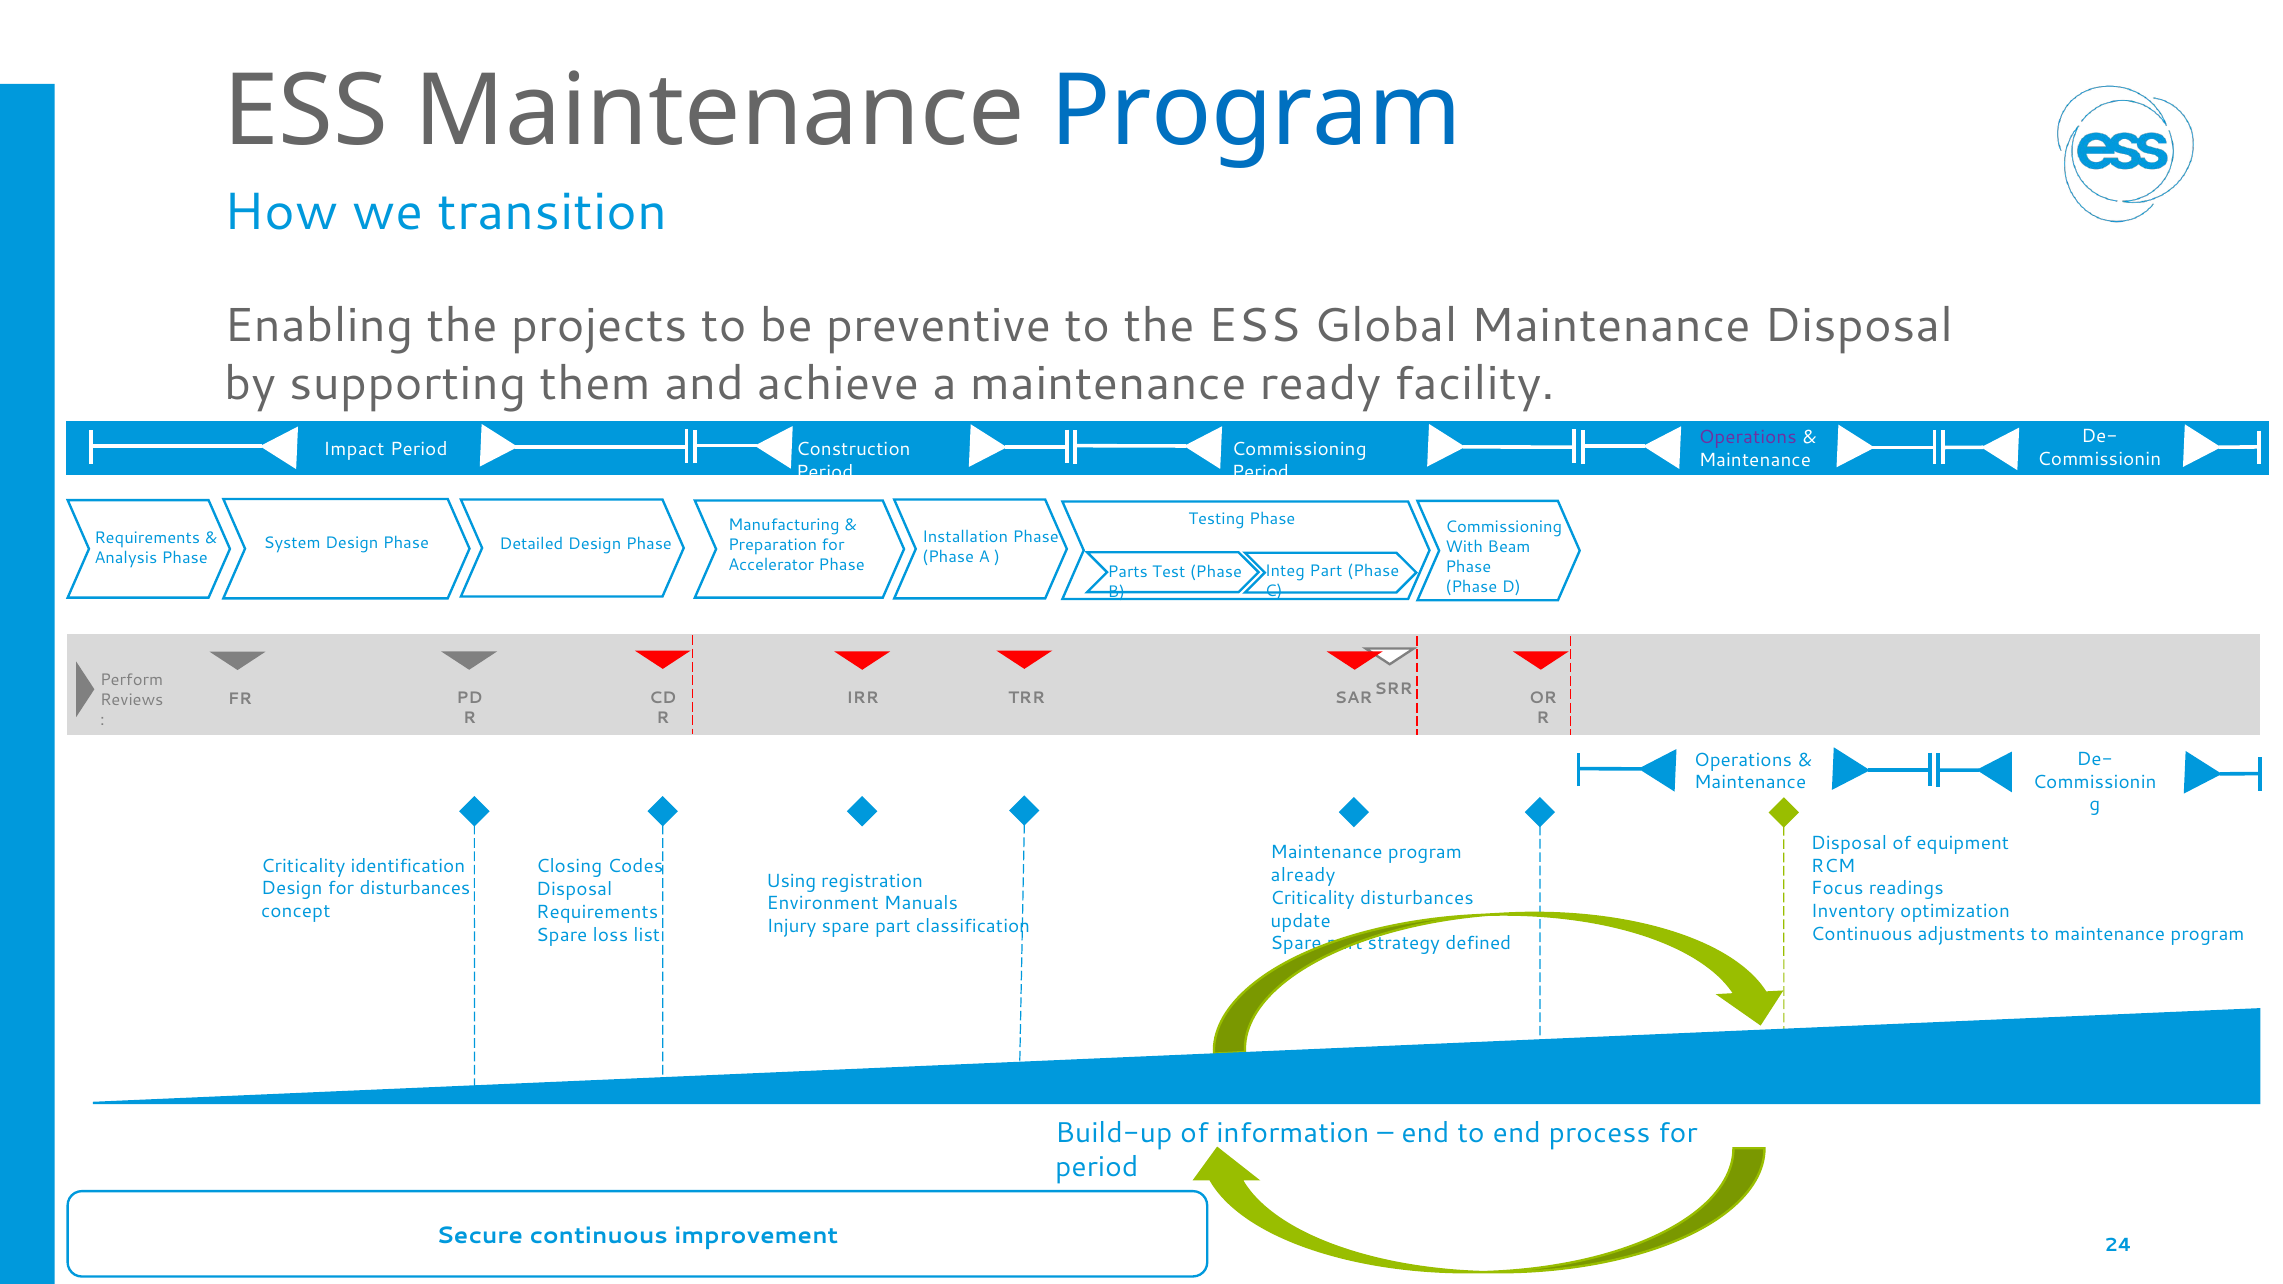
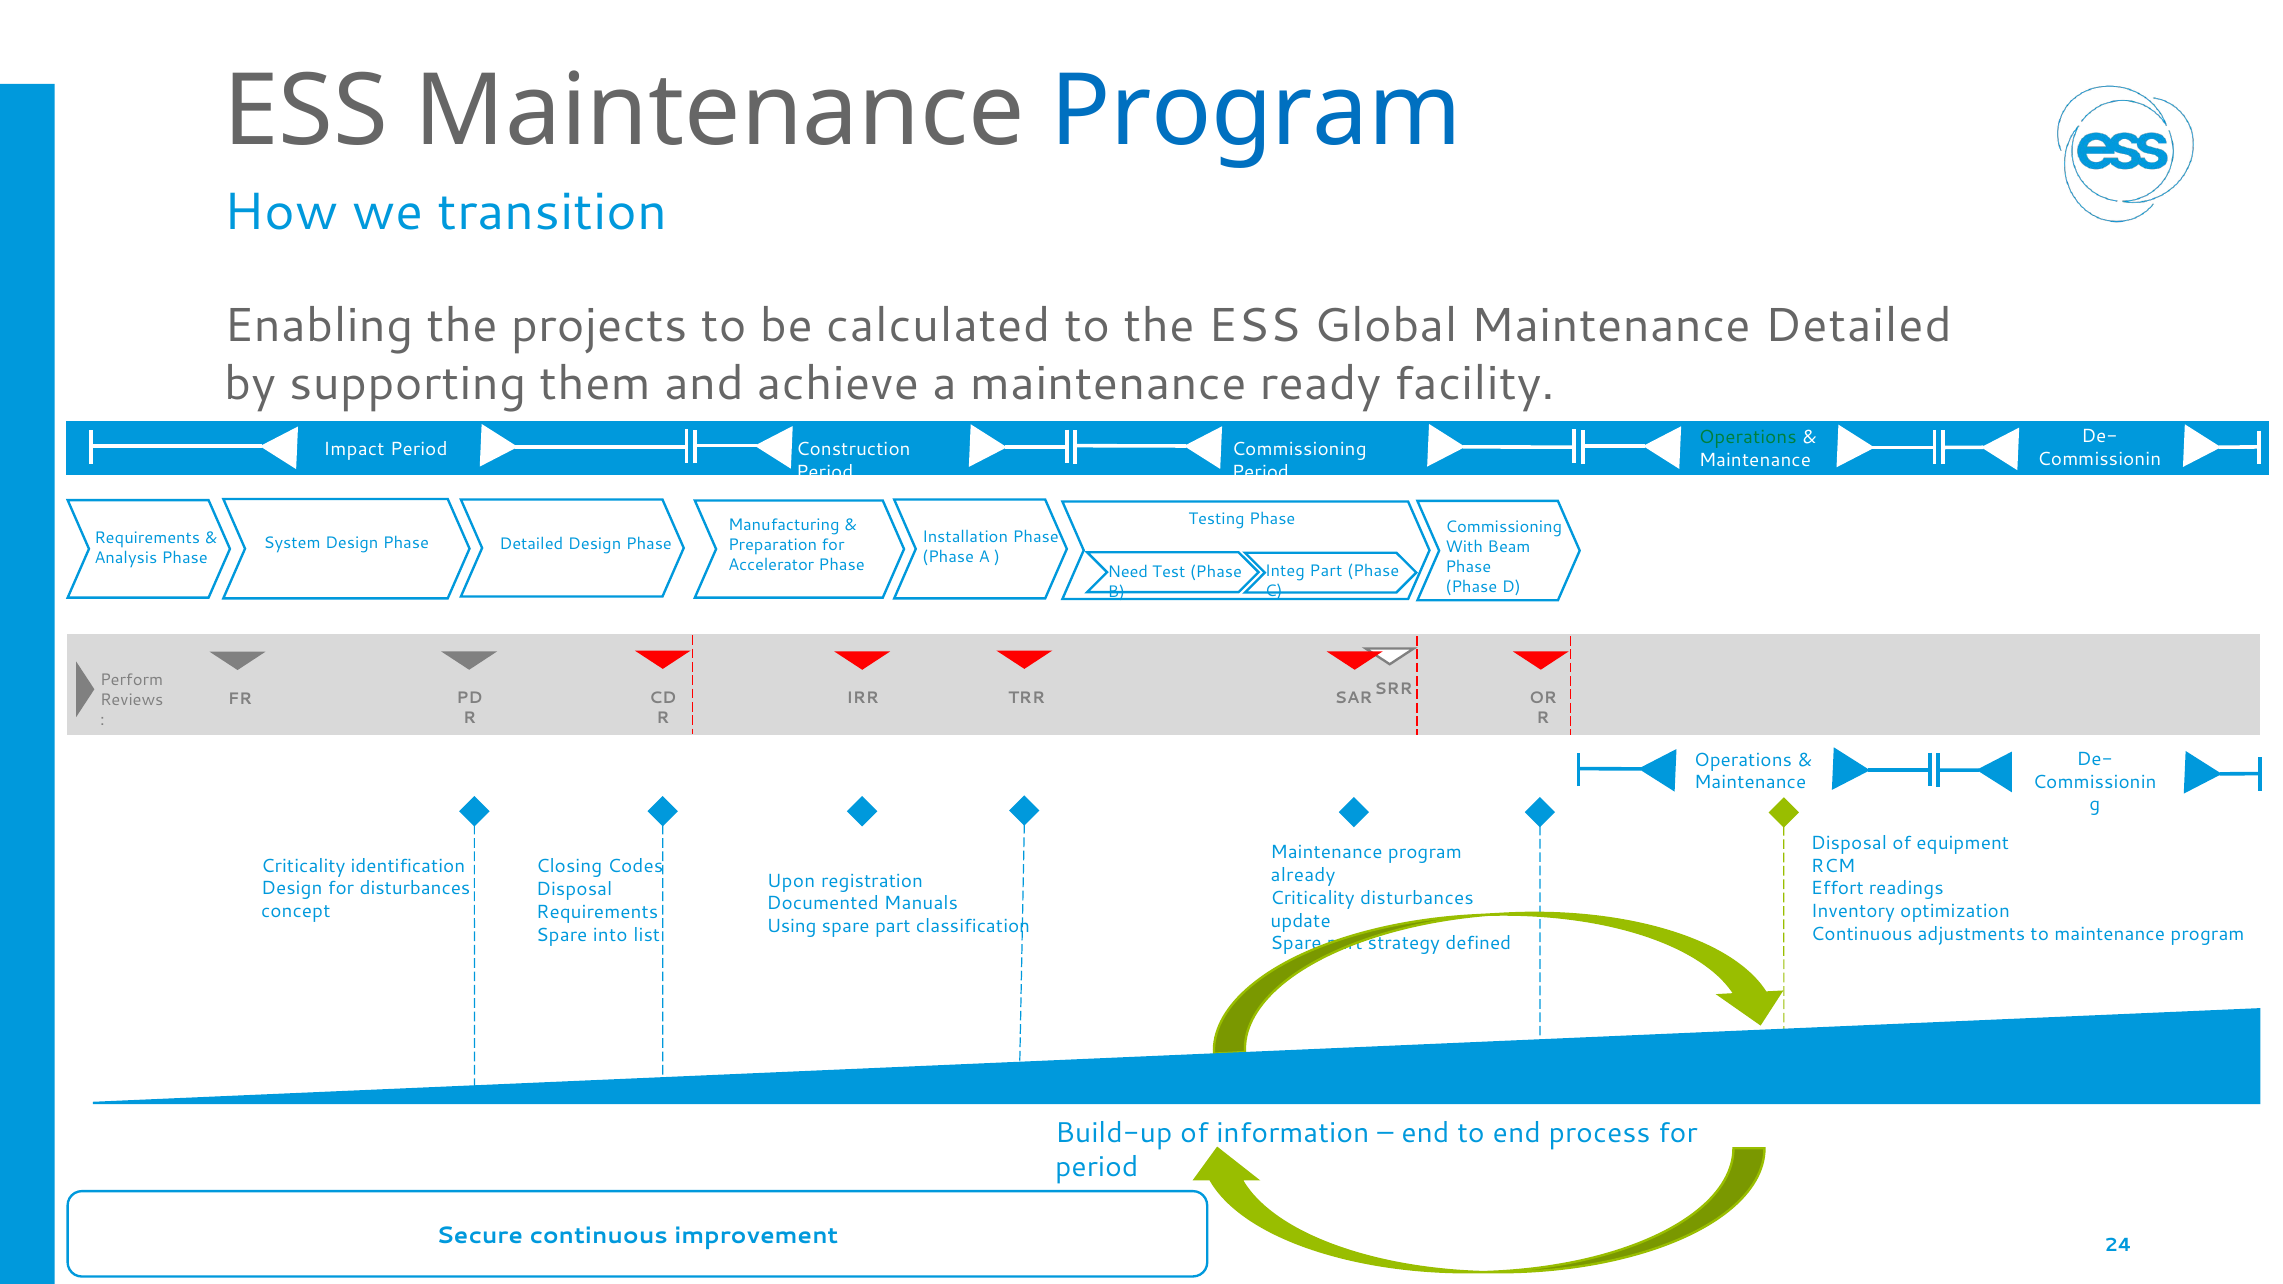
preventive: preventive -> calculated (938, 326)
Maintenance Disposal: Disposal -> Detailed (1858, 326)
Operations colour: purple -> green (1748, 437)
Parts: Parts -> Need (1128, 572)
Using: Using -> Upon (791, 881)
Focus: Focus -> Effort (1837, 889)
Environment: Environment -> Documented (823, 904)
Injury: Injury -> Using (792, 927)
loss: loss -> into (610, 935)
